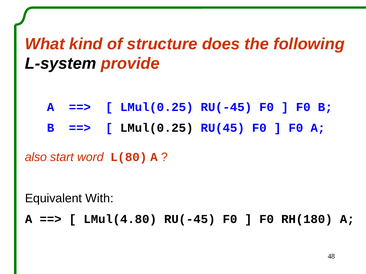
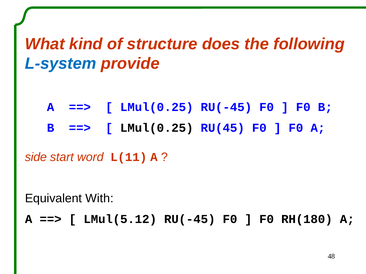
L-system colour: black -> blue (61, 64)
also: also -> side (36, 157)
L(80: L(80 -> L(11 (129, 157)
LMul(4.80: LMul(4.80 -> LMul(5.12 (120, 220)
